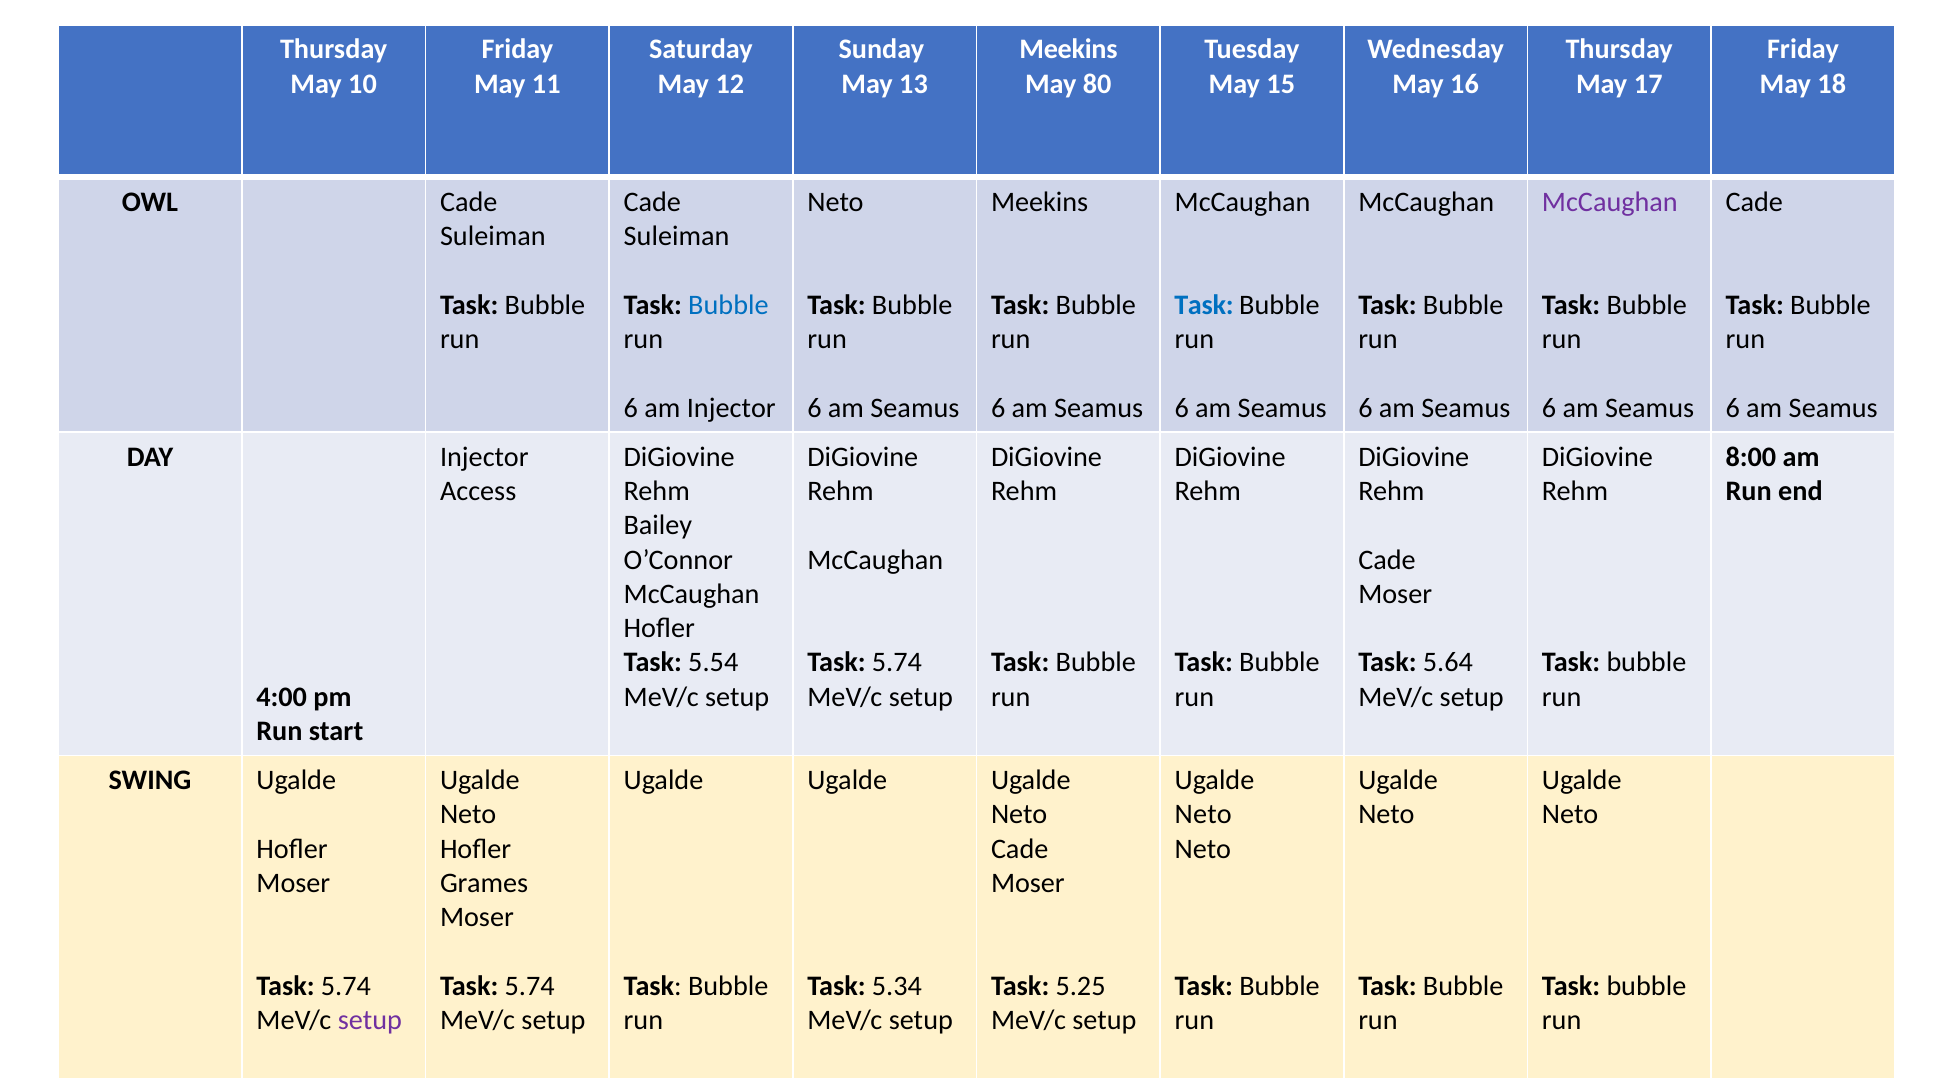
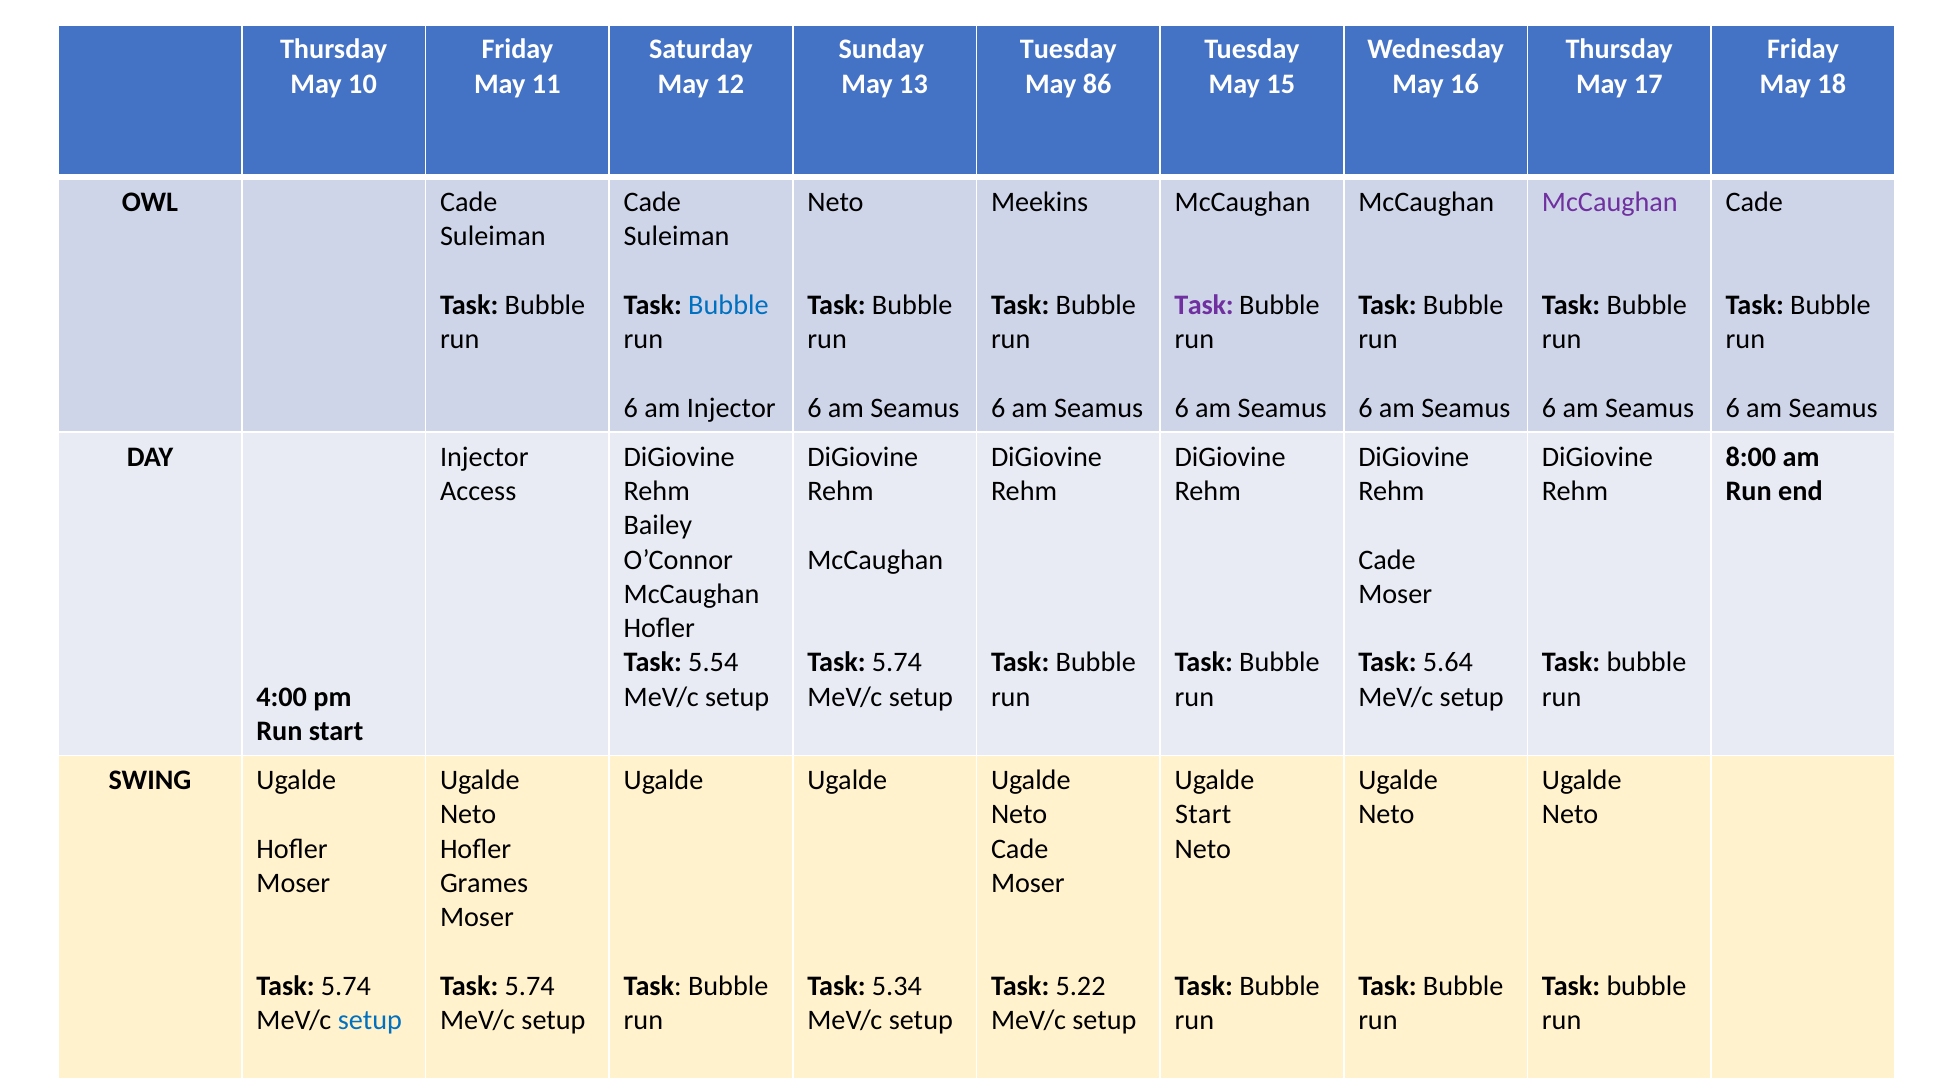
Meekins: Meekins -> Tuesday (1068, 50)
80: 80 -> 86 (1097, 84)
Task colour: blue -> purple (1204, 305)
Neto: Neto -> Start (1203, 814)
5.25: 5.25 -> 5.22 (1081, 986)
setup colour: purple -> blue (370, 1020)
